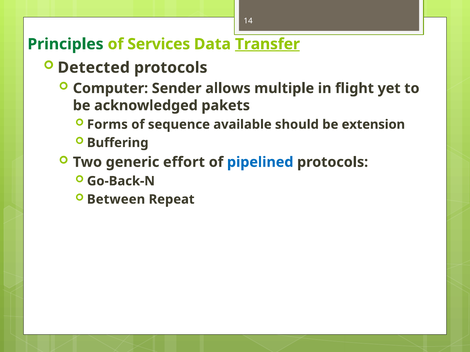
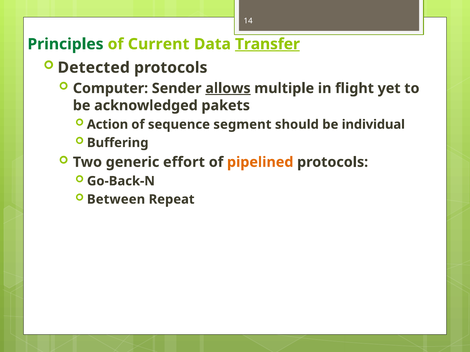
Services: Services -> Current (159, 44)
allows underline: none -> present (228, 88)
Forms: Forms -> Action (107, 125)
available: available -> segment (242, 125)
extension: extension -> individual (373, 125)
pipelined colour: blue -> orange (260, 162)
